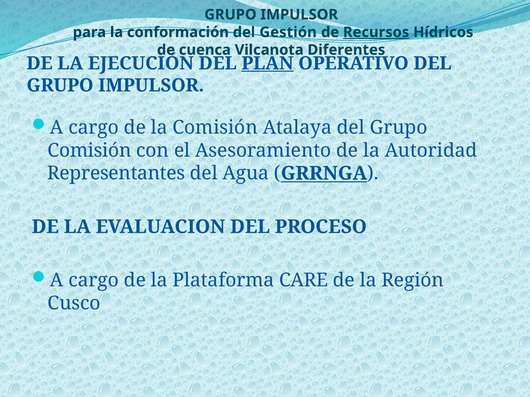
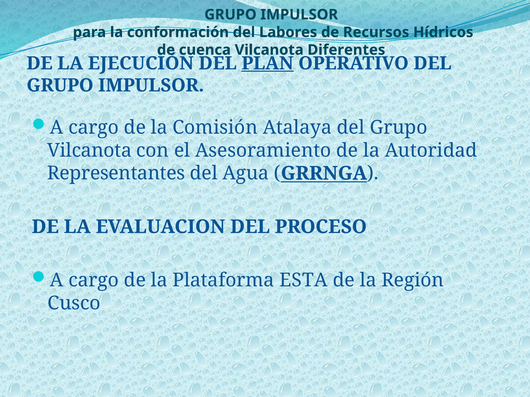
Gestión: Gestión -> Labores (288, 32)
Recursos underline: present -> none (376, 32)
Comisión: Comisión -> Vilcanota (90, 151)
CARE: CARE -> ESTA (303, 281)
